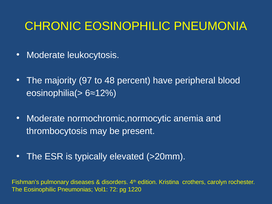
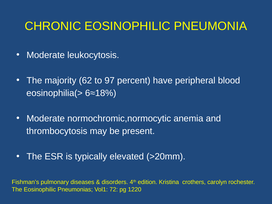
97: 97 -> 62 (85, 80)
48: 48 -> 97 (110, 80)
6≈12%: 6≈12% -> 6≈18% (101, 93)
